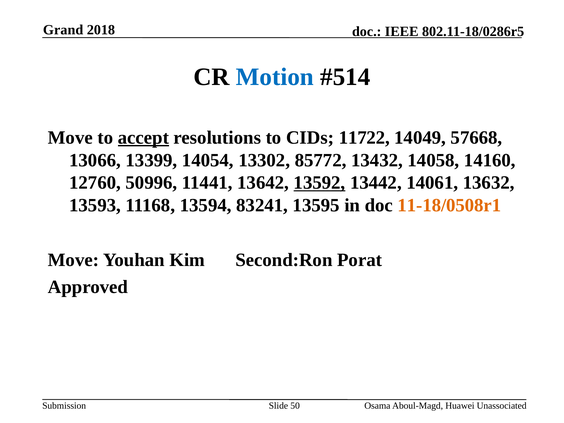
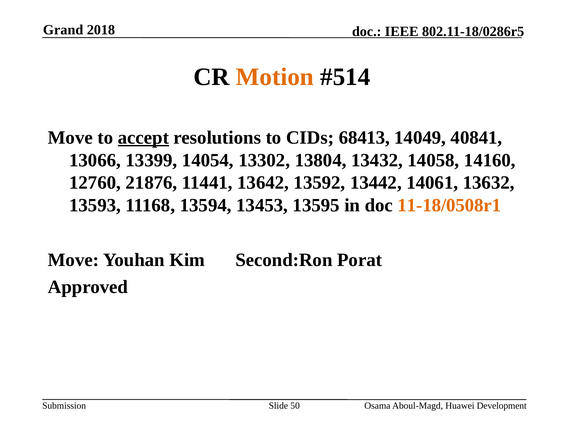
Motion colour: blue -> orange (275, 77)
11722: 11722 -> 68413 (364, 138)
57668: 57668 -> 40841 (476, 138)
85772: 85772 -> 13804 (321, 160)
50996: 50996 -> 21876 (151, 183)
13592 underline: present -> none (320, 183)
83241: 83241 -> 13453 (262, 205)
Unassociated: Unassociated -> Development (502, 406)
